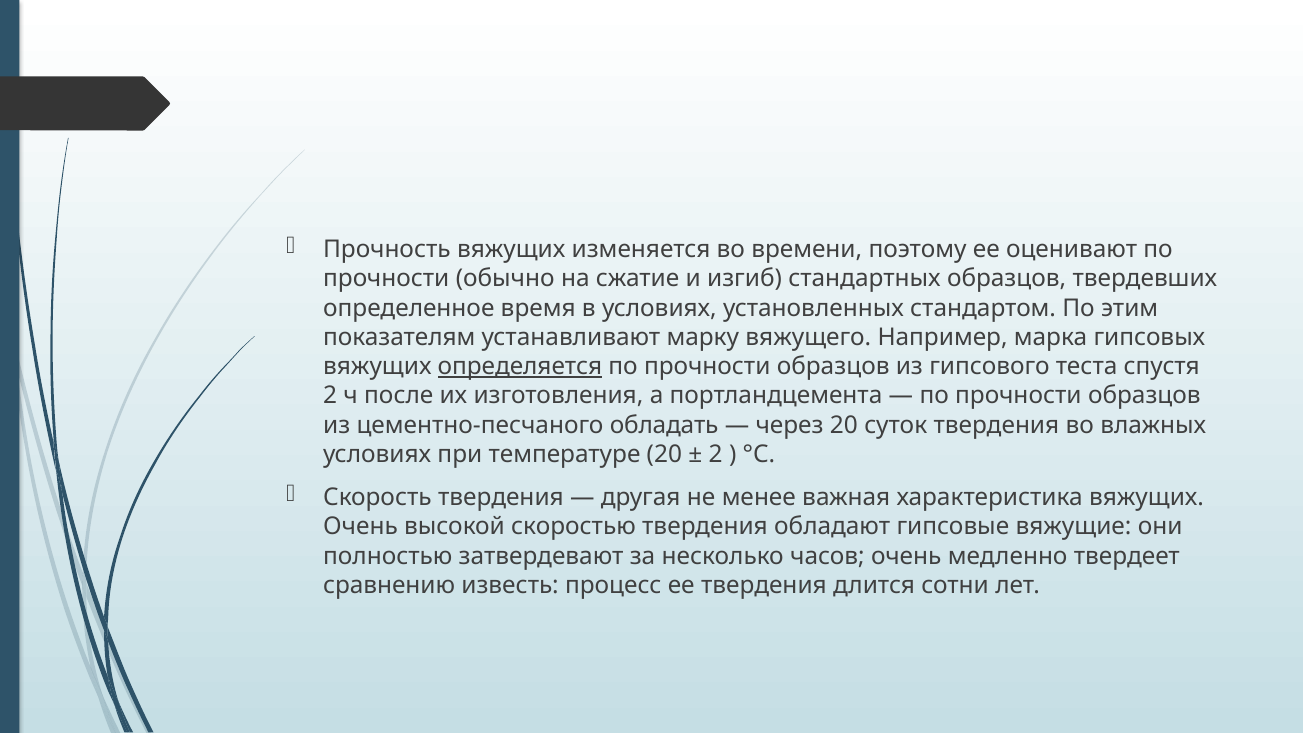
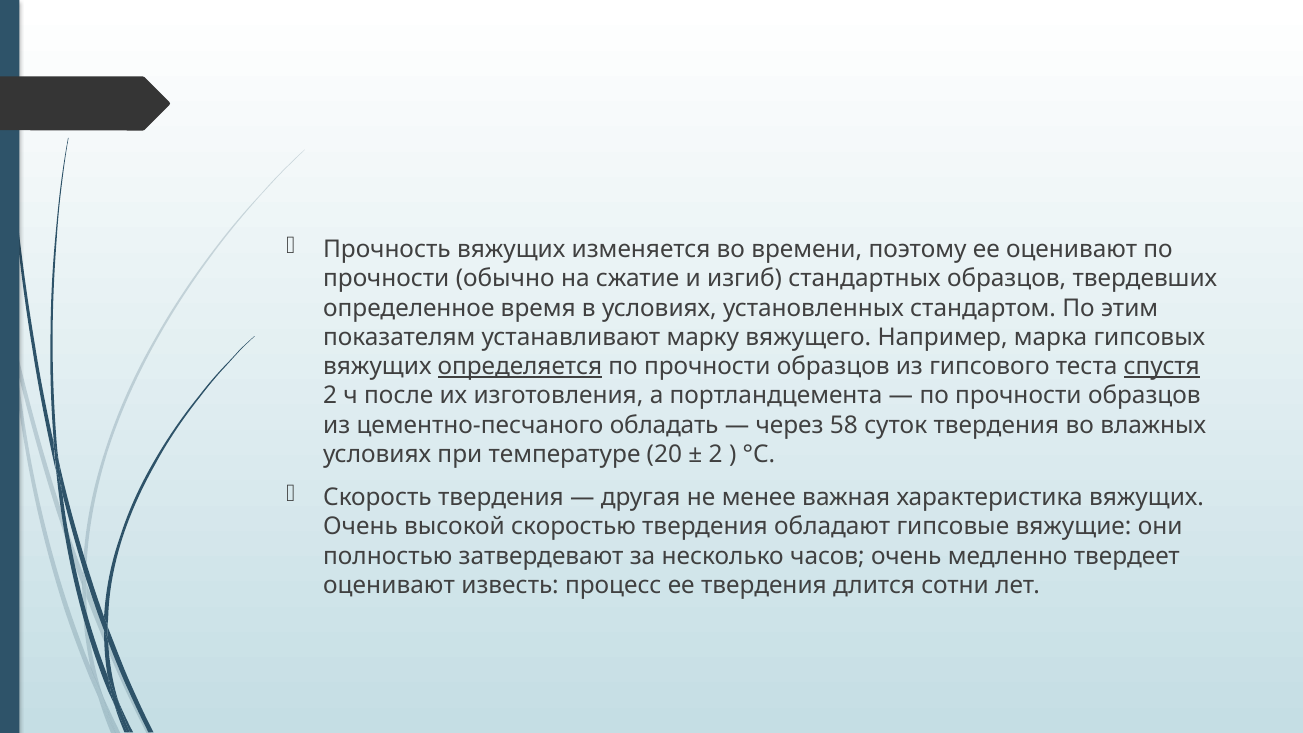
спустя underline: none -> present (1162, 367)
через 20: 20 -> 58 (844, 425)
сравнению: сравнению -> оценивают (389, 585)
